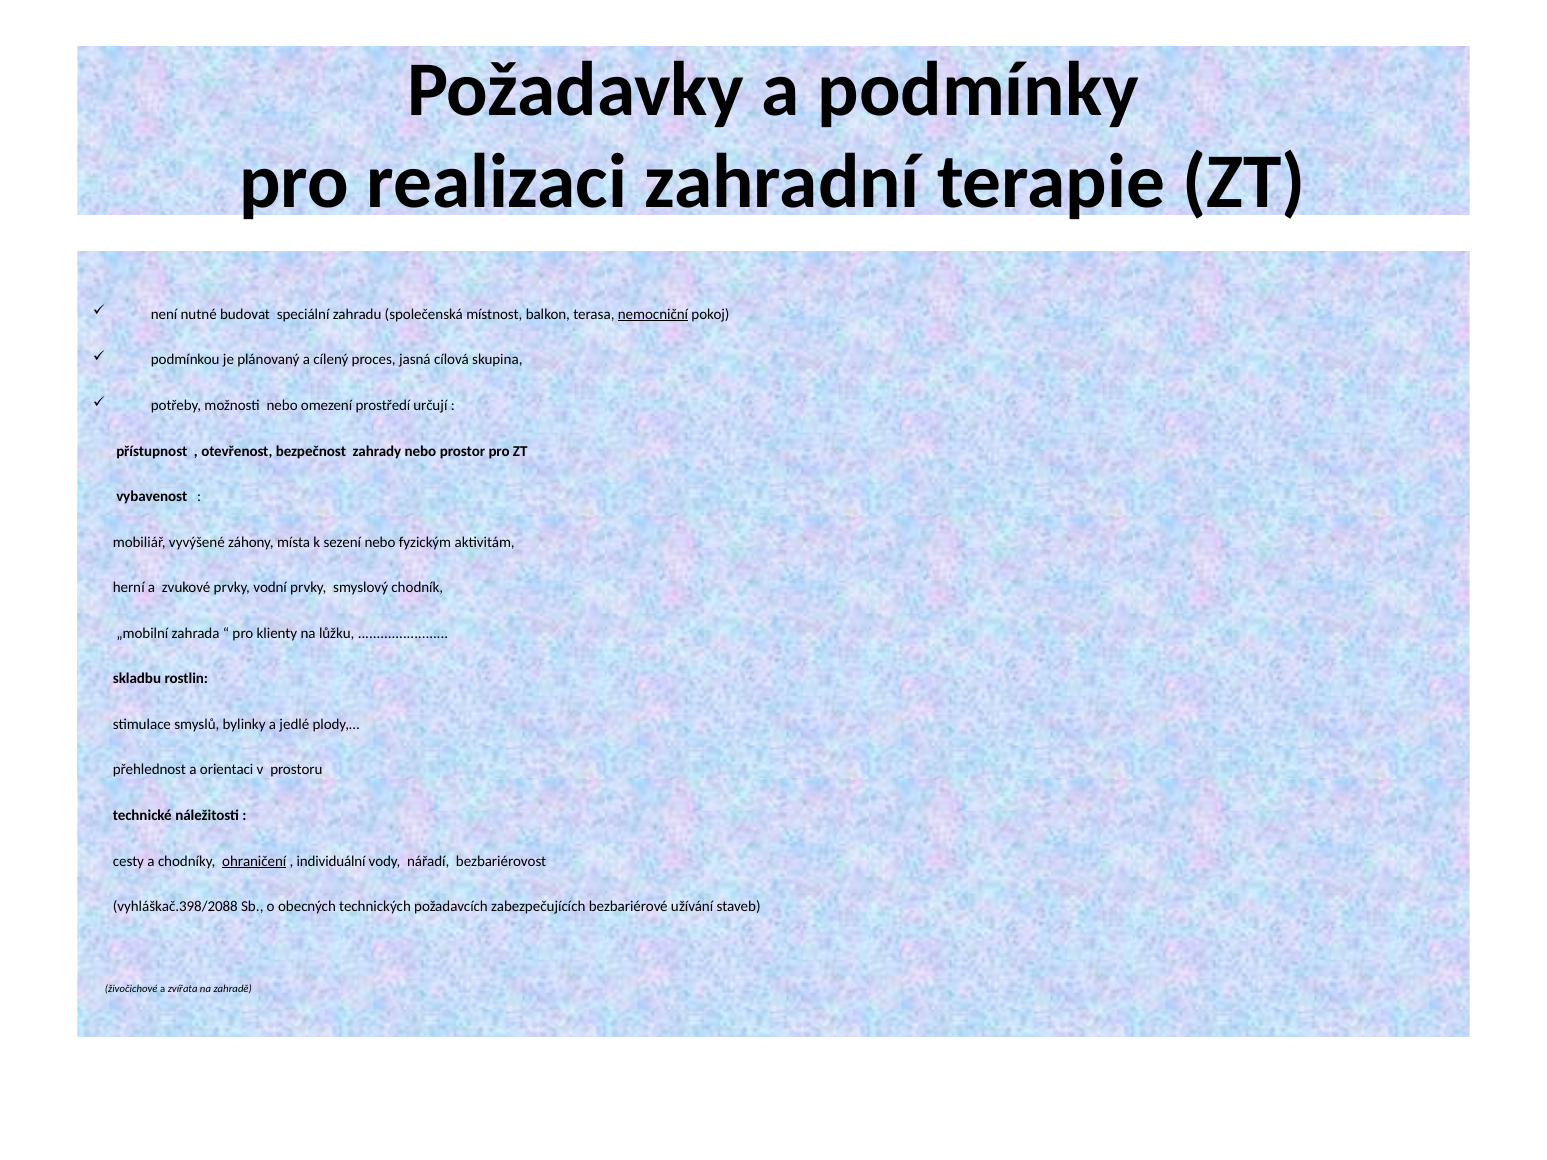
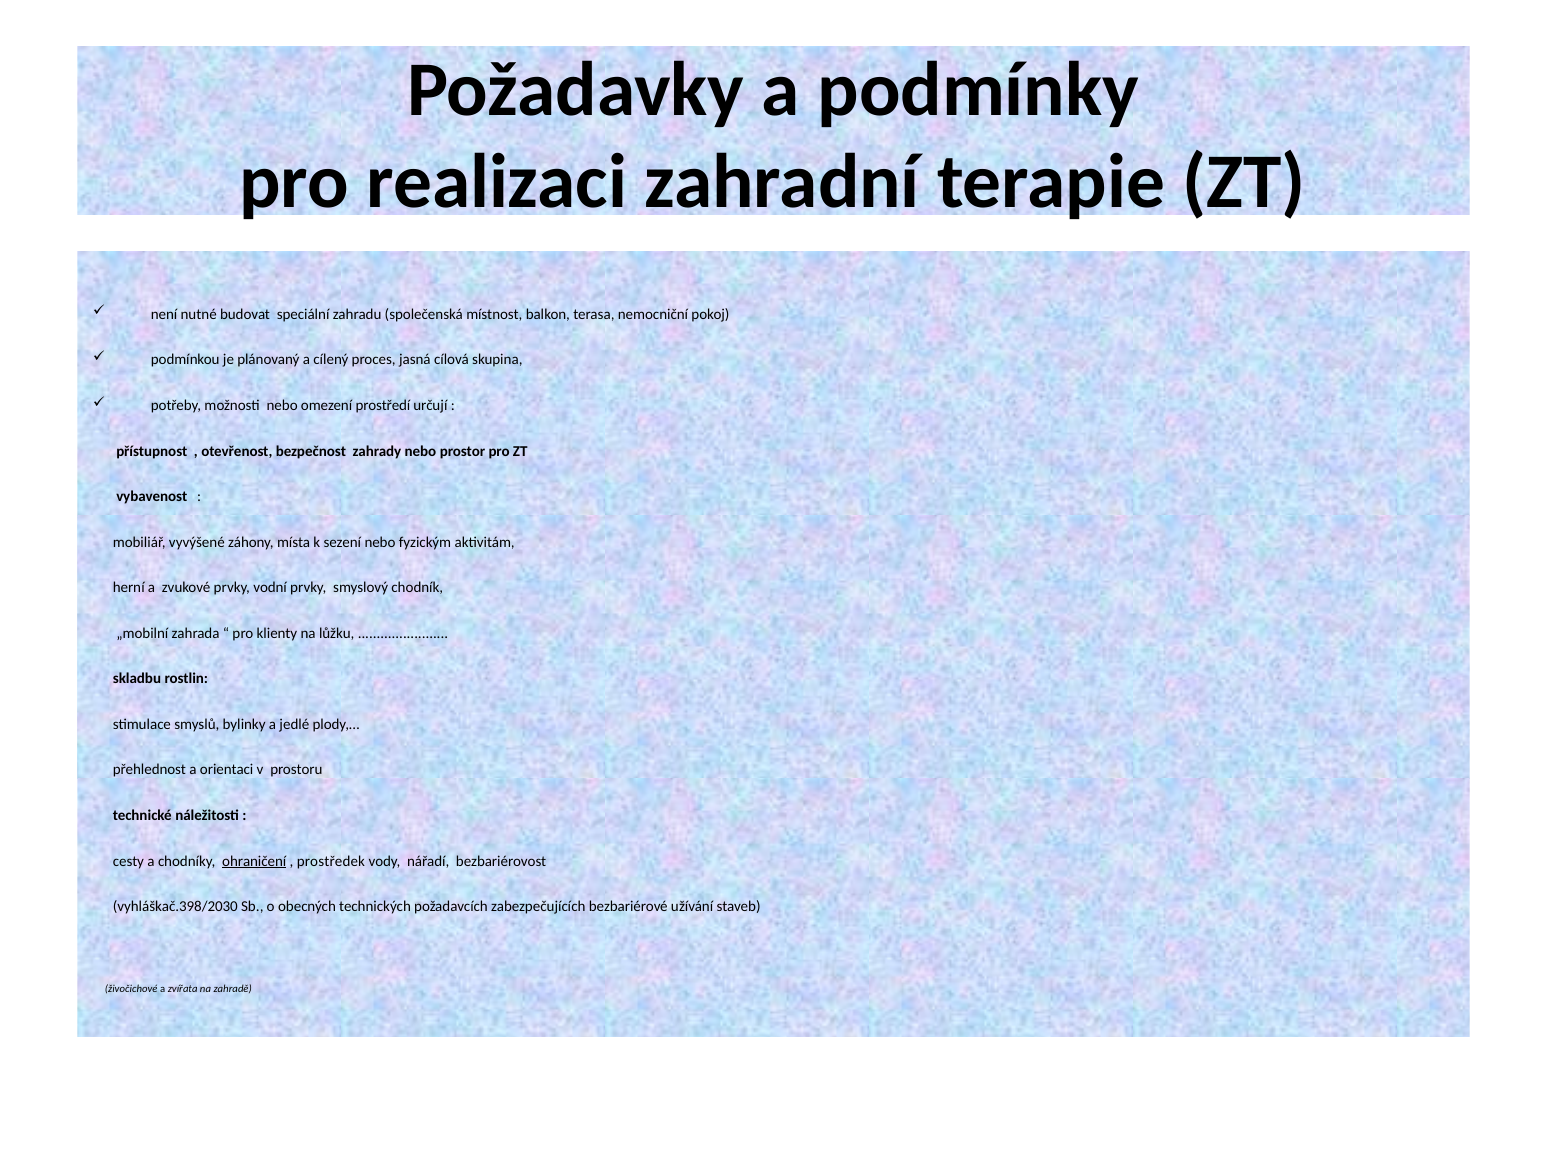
nemocniční underline: present -> none (653, 315)
individuální: individuální -> prostředek (331, 861)
vyhláškač.398/2088: vyhláškač.398/2088 -> vyhláškač.398/2030 (175, 907)
